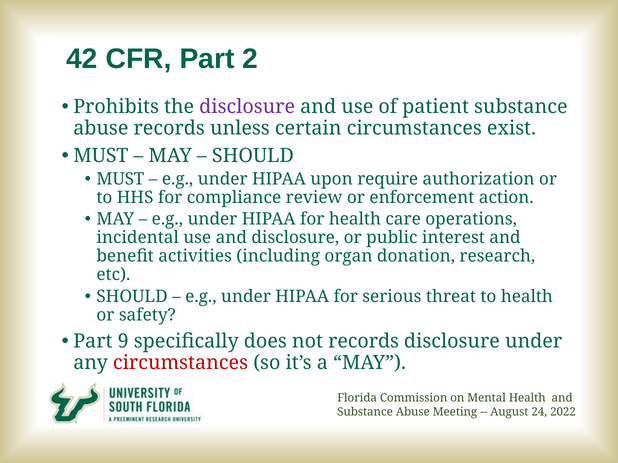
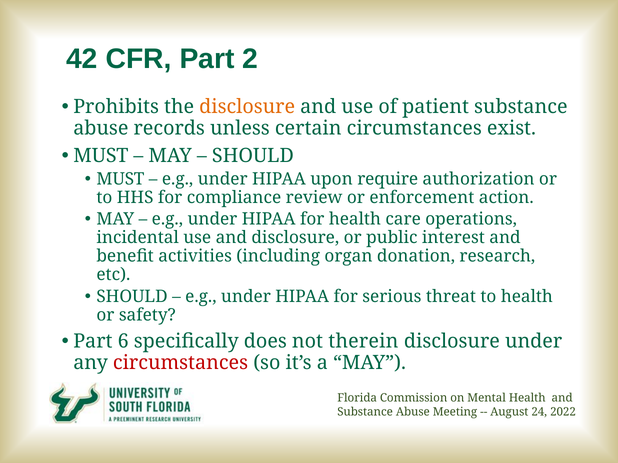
disclosure colour: purple -> orange (247, 107)
9: 9 -> 6 (123, 342)
not records: records -> therein (363, 342)
